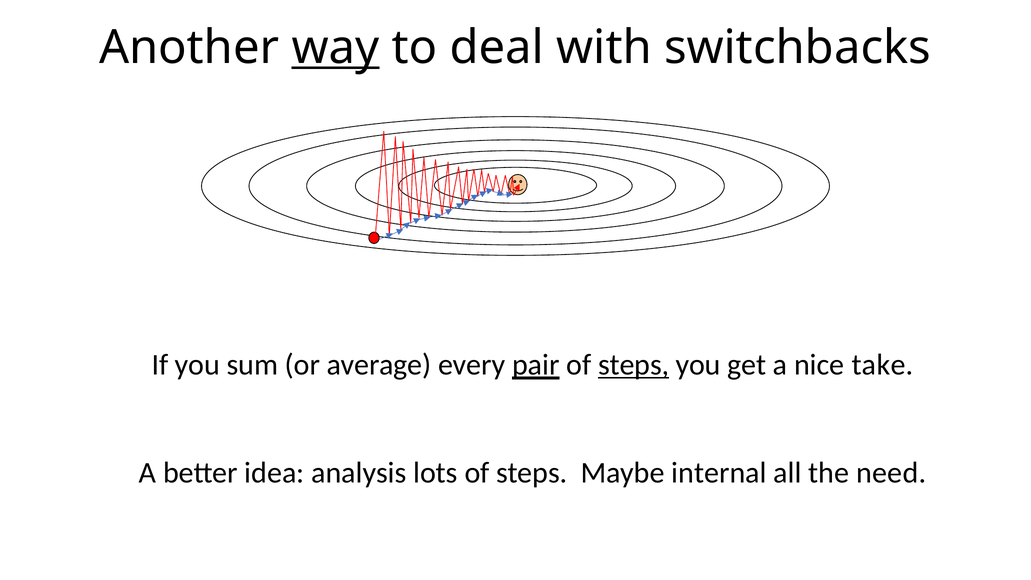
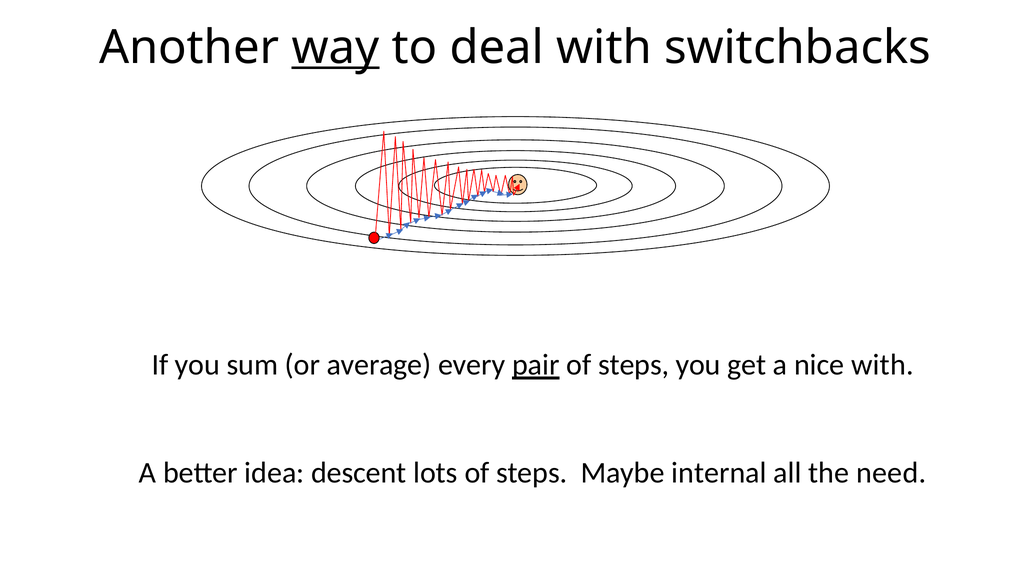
steps underline: present -> none (634, 365)
nice take: take -> with (883, 365)
analysis: analysis -> descent (359, 473)
